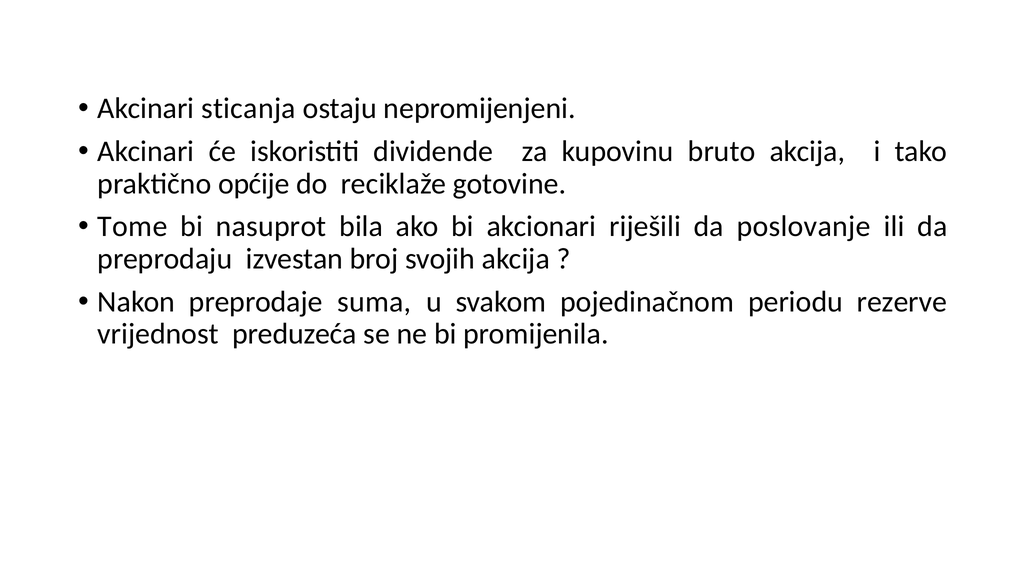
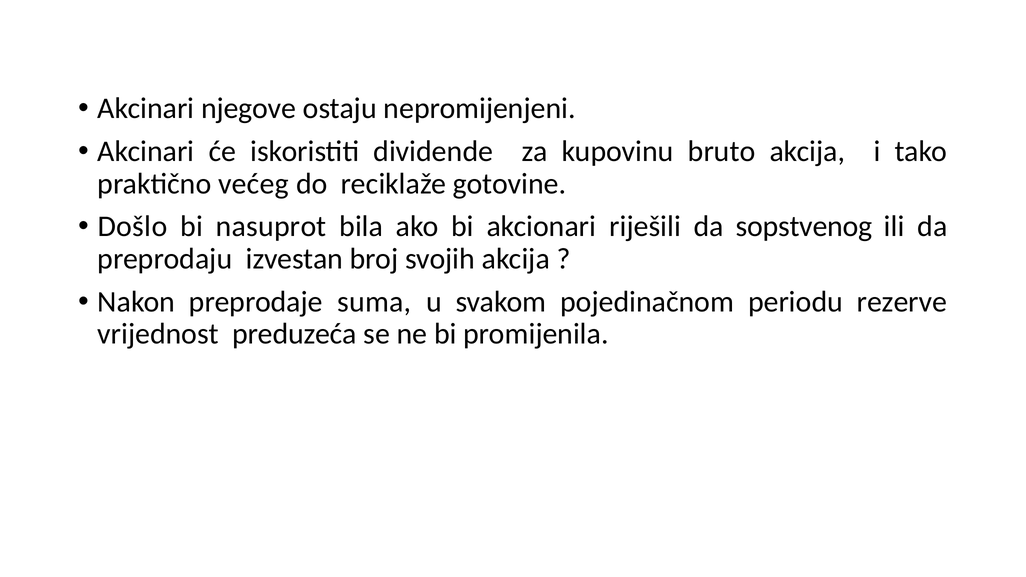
sticanja: sticanja -> njegove (249, 108)
općije: općije -> većeg (254, 184)
Tome: Tome -> Došlo (132, 227)
poslovanje: poslovanje -> sopstvenog (804, 227)
